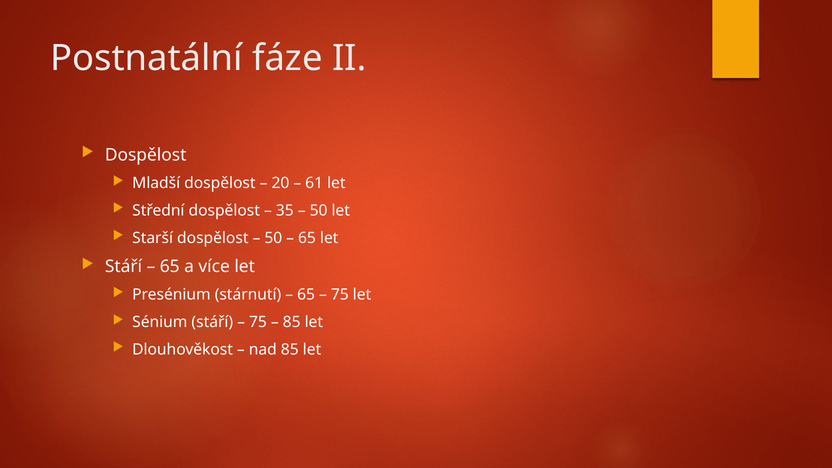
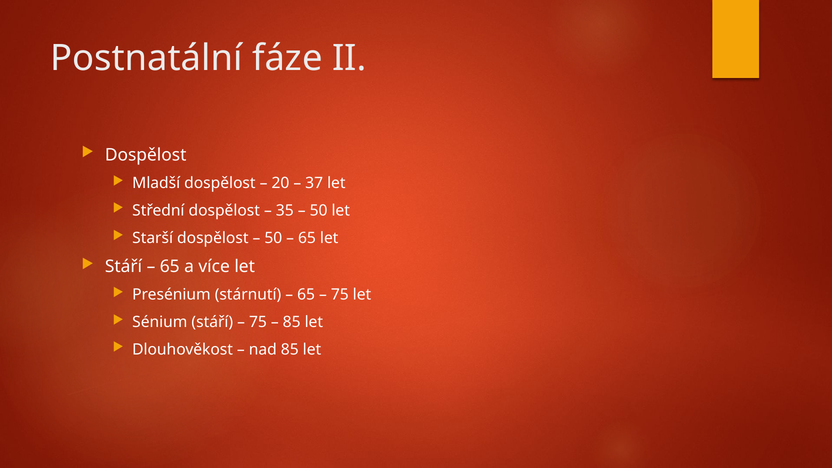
61: 61 -> 37 (314, 183)
